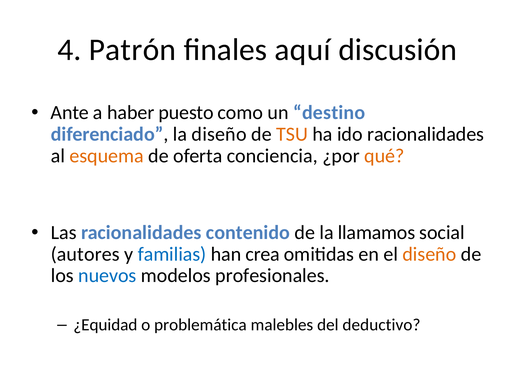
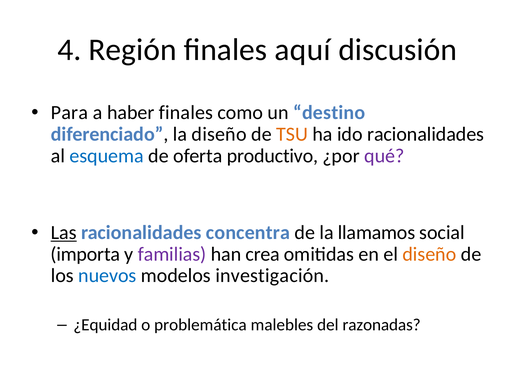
Patrón: Patrón -> Región (133, 50)
Ante: Ante -> Para (70, 113)
haber puesto: puesto -> finales (186, 113)
esquema colour: orange -> blue (107, 156)
conciencia: conciencia -> productivo (272, 156)
qué colour: orange -> purple (384, 156)
Las underline: none -> present (64, 233)
contenido: contenido -> concentra (248, 233)
autores: autores -> importa (85, 254)
familias colour: blue -> purple (172, 254)
profesionales: profesionales -> investigación (272, 276)
deductivo: deductivo -> razonadas (382, 325)
